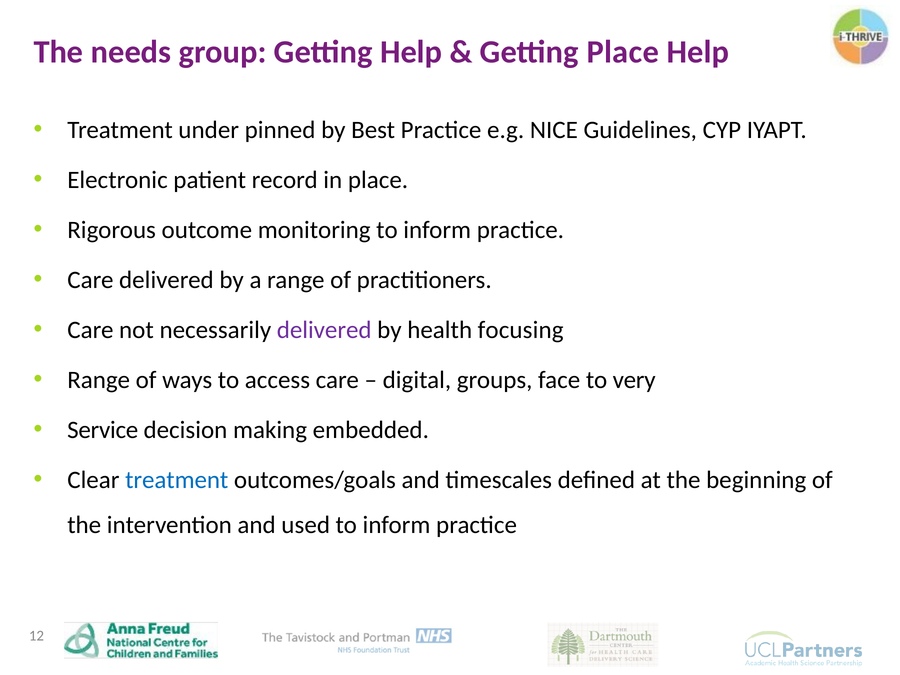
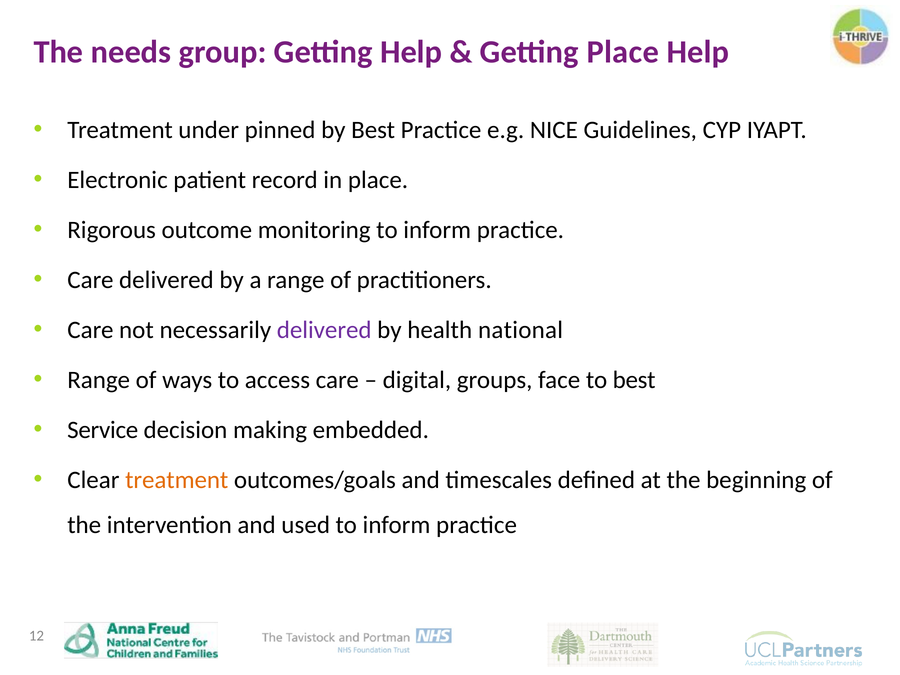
focusing: focusing -> national (521, 330)
to very: very -> best (634, 380)
treatment colour: blue -> orange (177, 480)
